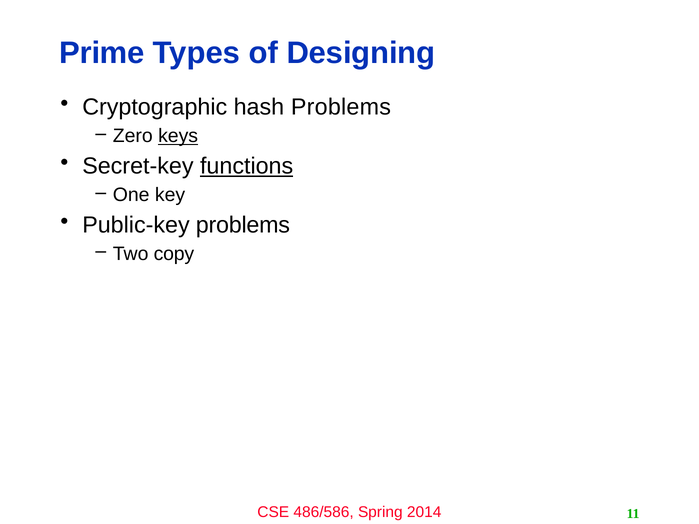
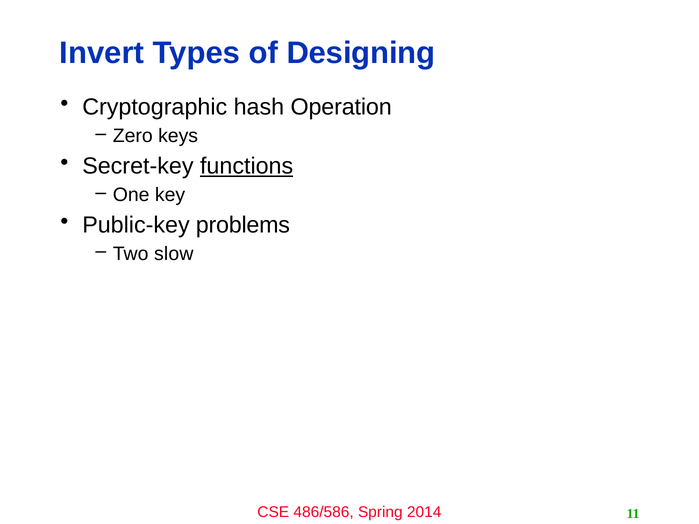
Prime: Prime -> Invert (102, 53)
hash Problems: Problems -> Operation (341, 107)
keys underline: present -> none (178, 136)
copy: copy -> slow (174, 254)
